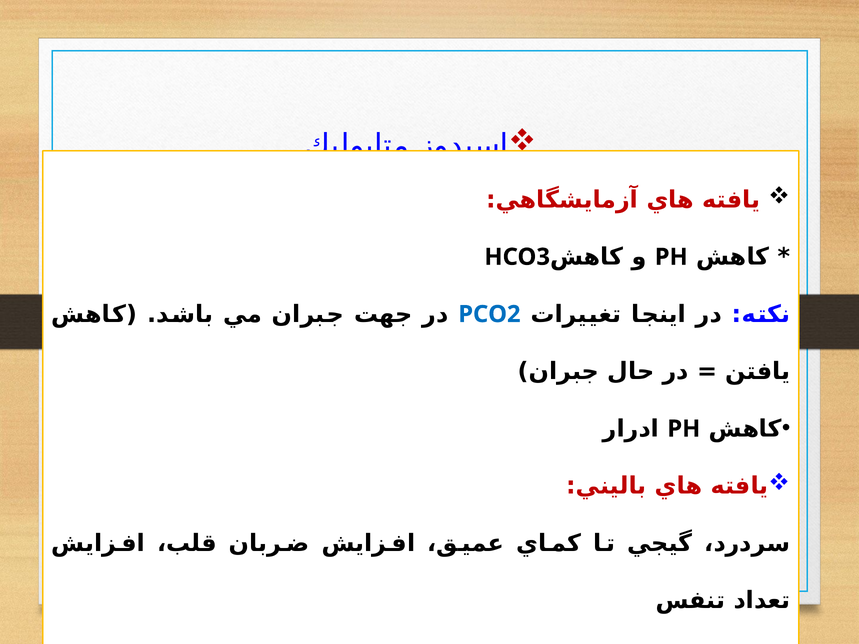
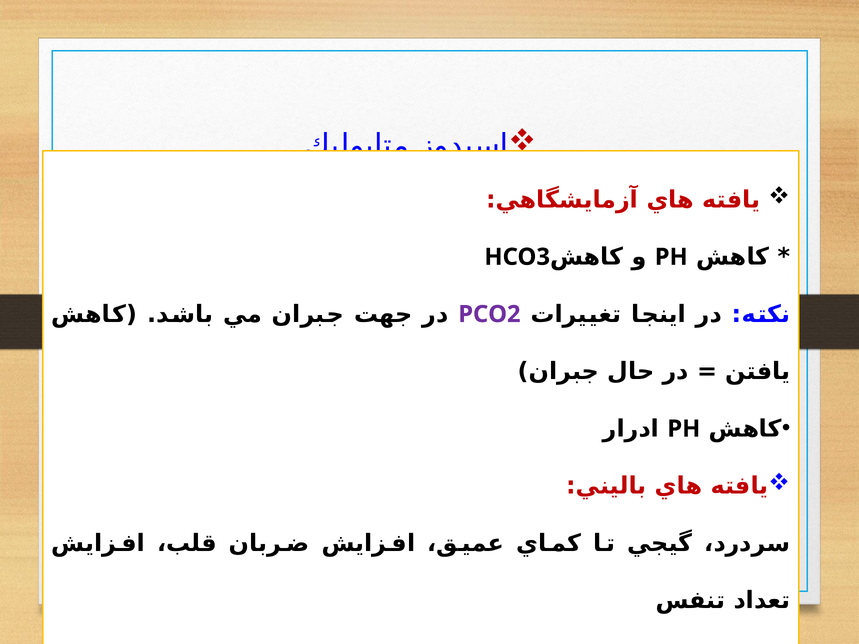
PCO2 colour: blue -> purple (489, 314)
